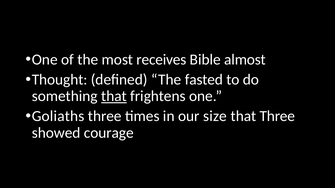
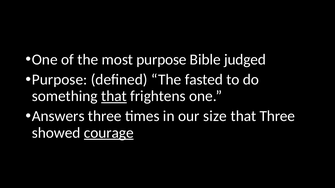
most receives: receives -> purpose (161, 60)
almost: almost -> judged (245, 60)
Thought: Thought -> Purpose (60, 80)
Goliaths: Goliaths -> Answers (58, 116)
courage underline: none -> present (109, 133)
